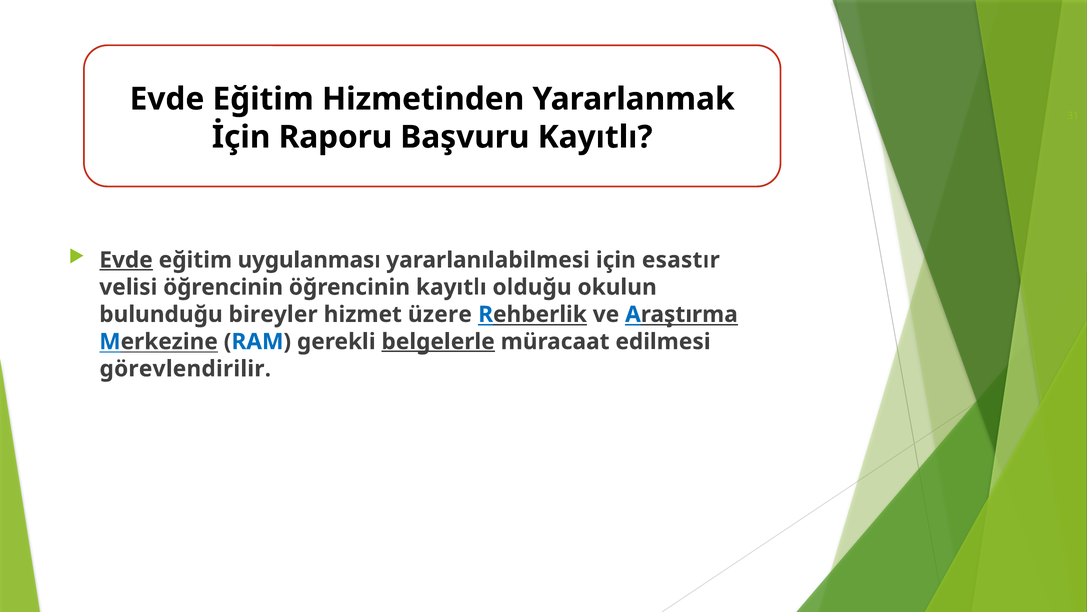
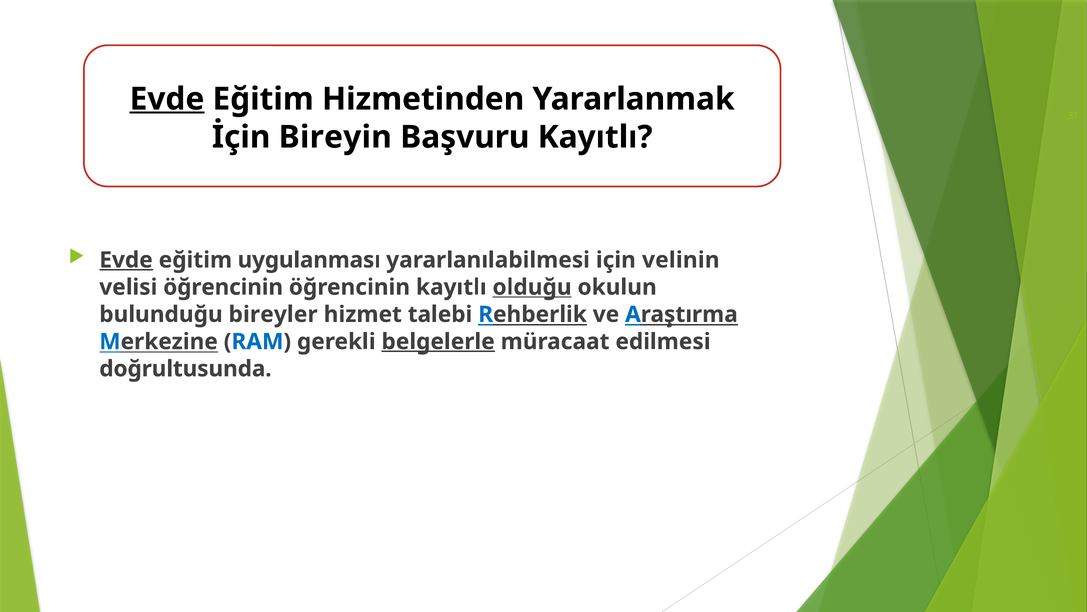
Evde underline: none -> present (167, 99)
Raporu: Raporu -> Bireyin (335, 137)
esastır: esastır -> velinin (681, 260)
olduğu underline: none -> present (532, 287)
üzere: üzere -> talebi (440, 314)
görevlendirilir: görevlendirilir -> doğrultusunda (185, 369)
